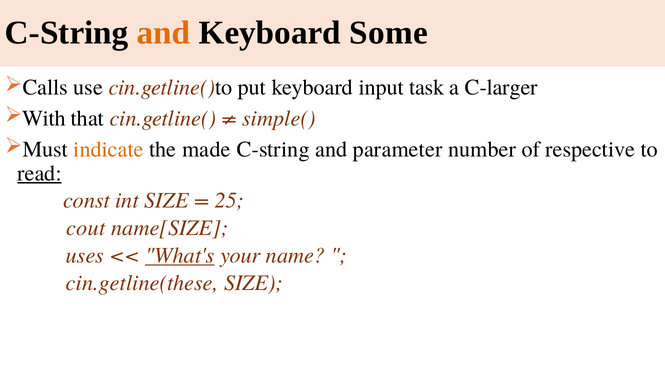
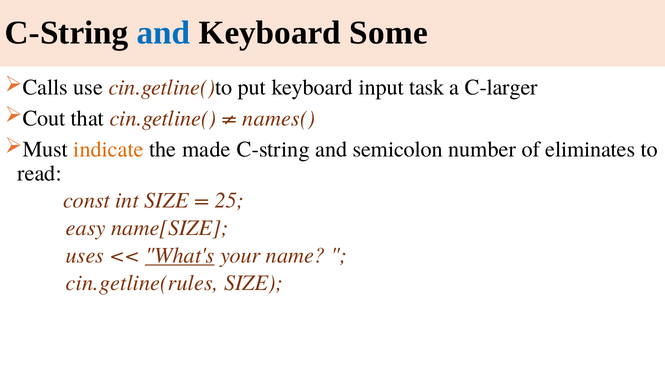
and colour: orange -> blue (164, 33)
With: With -> Cout (44, 118)
simple(: simple( -> names( (279, 118)
parameter: parameter -> semicolon (398, 149)
respective: respective -> eliminates (590, 149)
read underline: present -> none (40, 173)
cout: cout -> easy (86, 228)
cin.getline(these: cin.getline(these -> cin.getline(rules (142, 283)
